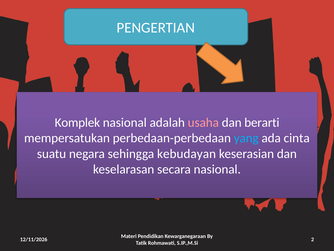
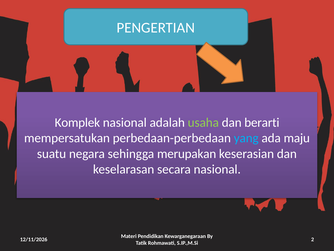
usaha colour: pink -> light green (203, 122)
cinta: cinta -> maju (297, 138)
kebudayan: kebudayan -> merupakan (187, 153)
